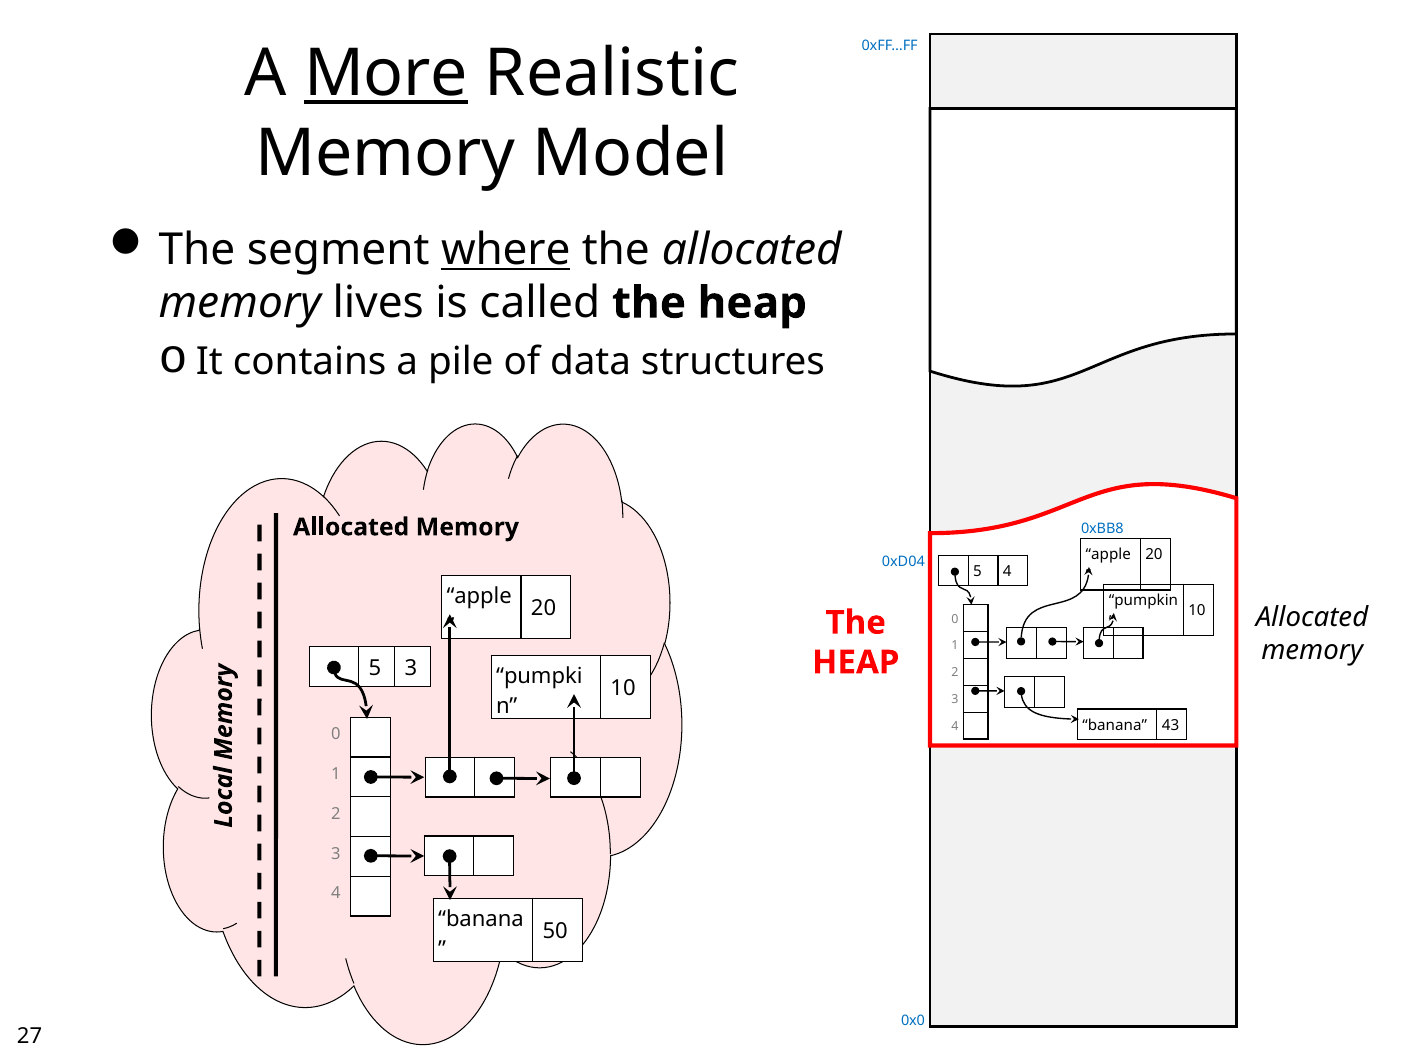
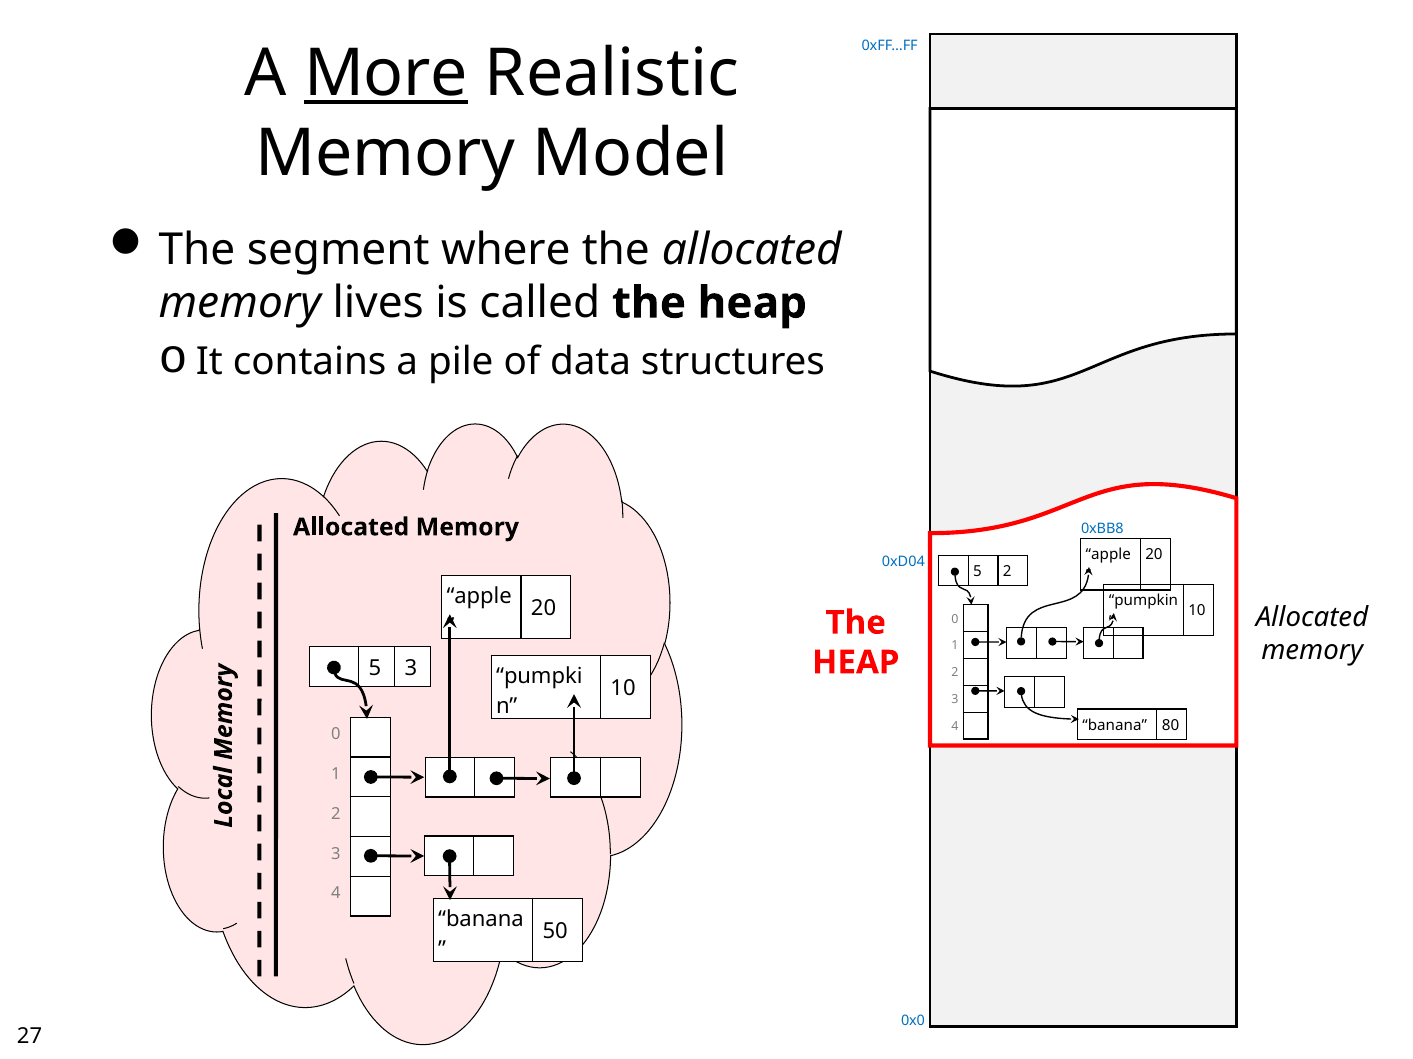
where underline: present -> none (506, 250)
5 4: 4 -> 2 (1007, 572)
43: 43 -> 80 (1171, 726)
